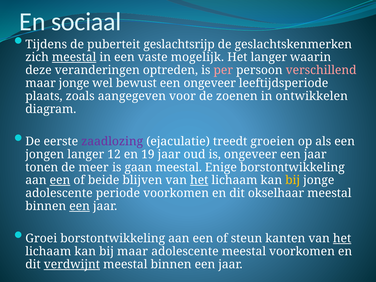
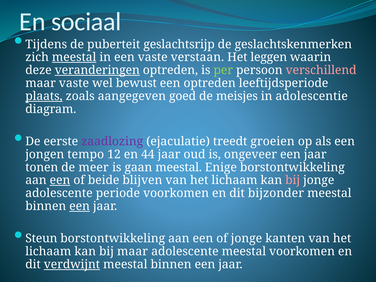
mogelijk: mogelijk -> verstaan (197, 57)
Het langer: langer -> leggen (269, 57)
veranderingen underline: none -> present (97, 70)
per colour: pink -> light green (223, 70)
maar jonge: jonge -> vaste (74, 83)
een ongeveer: ongeveer -> optreden (210, 83)
plaats underline: none -> present (44, 96)
voor: voor -> goed (183, 96)
zoenen: zoenen -> meisjes (237, 96)
ontwikkelen: ontwikkelen -> adolescentie (312, 96)
jongen langer: langer -> tempo (86, 154)
19: 19 -> 44 (148, 154)
het underline: present -> none (199, 180)
bij colour: yellow -> pink (293, 180)
okselhaar: okselhaar -> bijzonder (276, 193)
Groei: Groei -> Steun (41, 238)
of steun: steun -> jonge (246, 238)
het underline: present -> none (342, 238)
